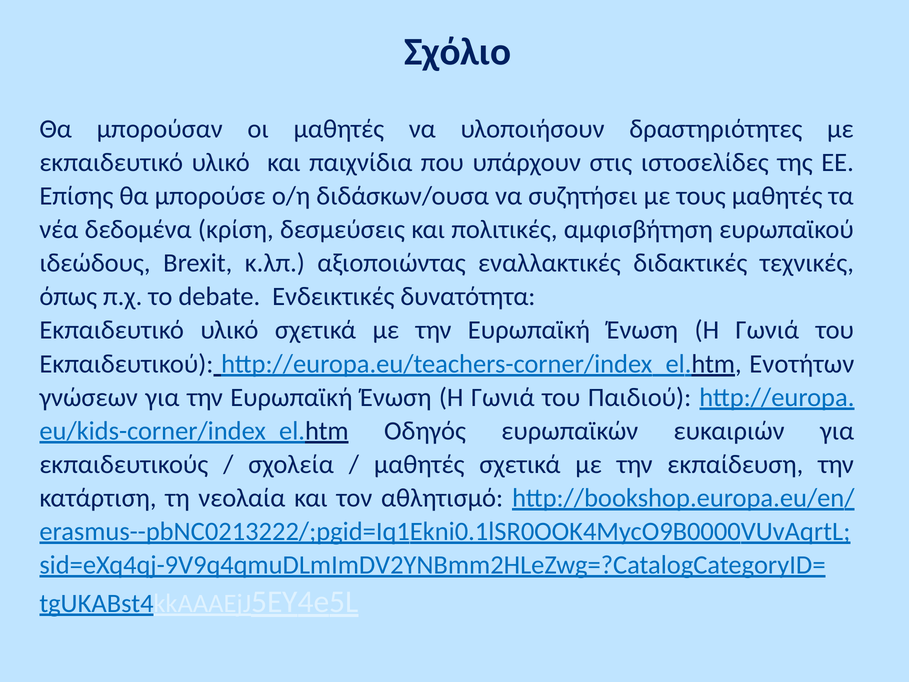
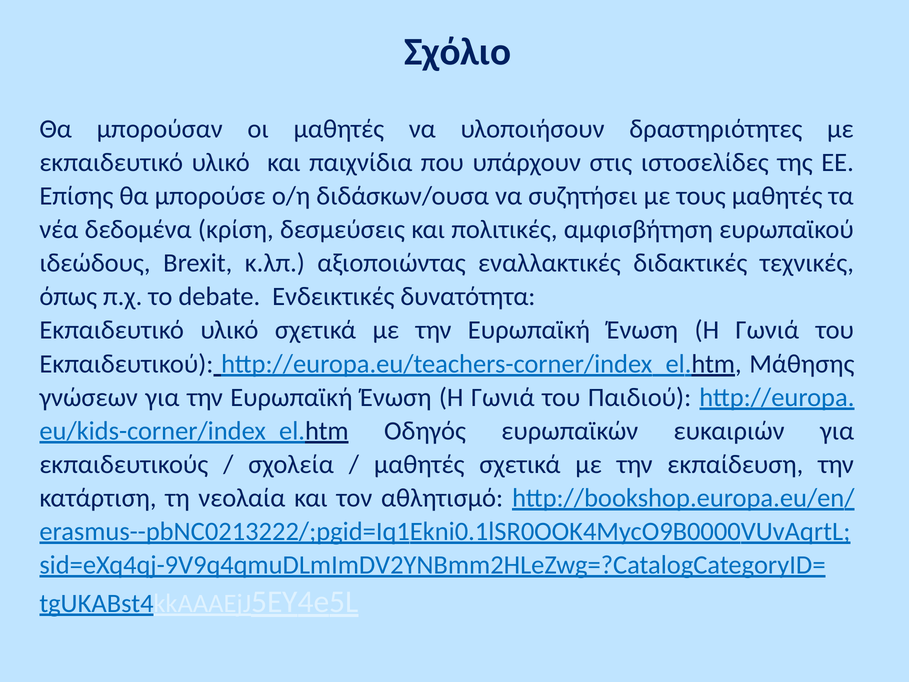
Ενοτήτων: Ενοτήτων -> Μάθησης (802, 364)
